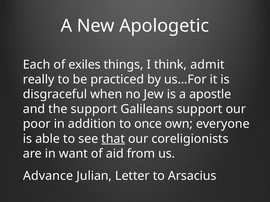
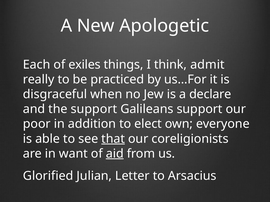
apostle: apostle -> declare (210, 95)
once: once -> elect (148, 124)
aid underline: none -> present (115, 154)
Advance: Advance -> Glorified (48, 176)
